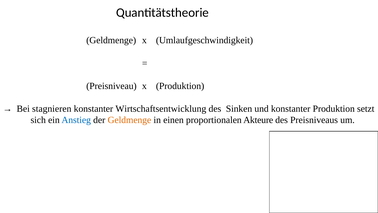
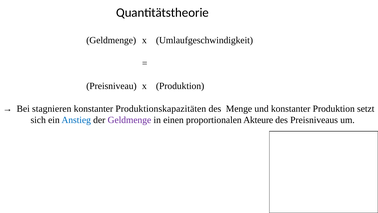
Wirtschaftsentwicklung: Wirtschaftsentwicklung -> Produktionskapazitäten (161, 109)
Sinken: Sinken -> Menge (239, 109)
Geldmenge colour: orange -> purple (129, 120)
